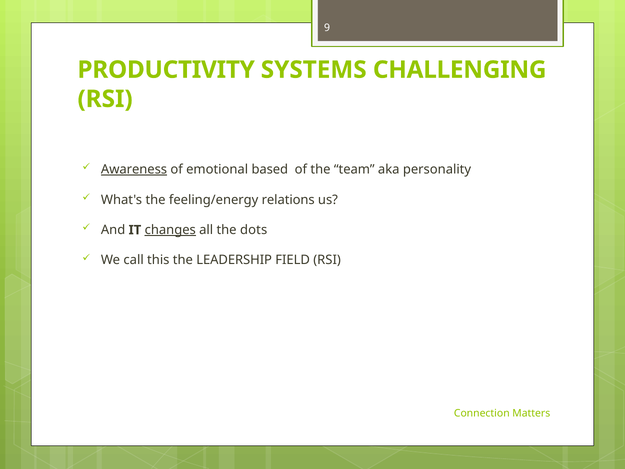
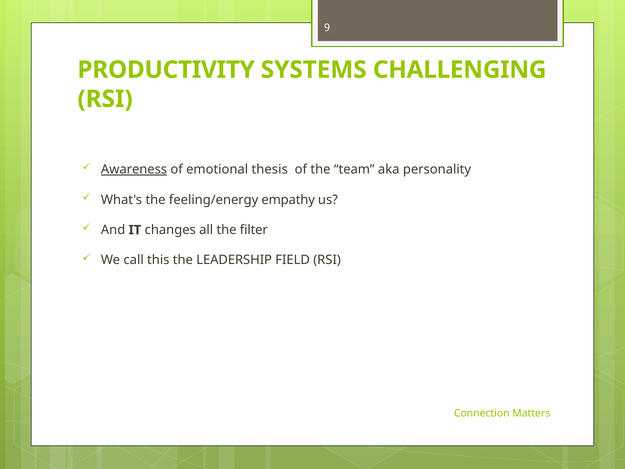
based: based -> thesis (270, 169)
relations: relations -> empathy (288, 200)
changes underline: present -> none (170, 230)
dots: dots -> filter (254, 230)
